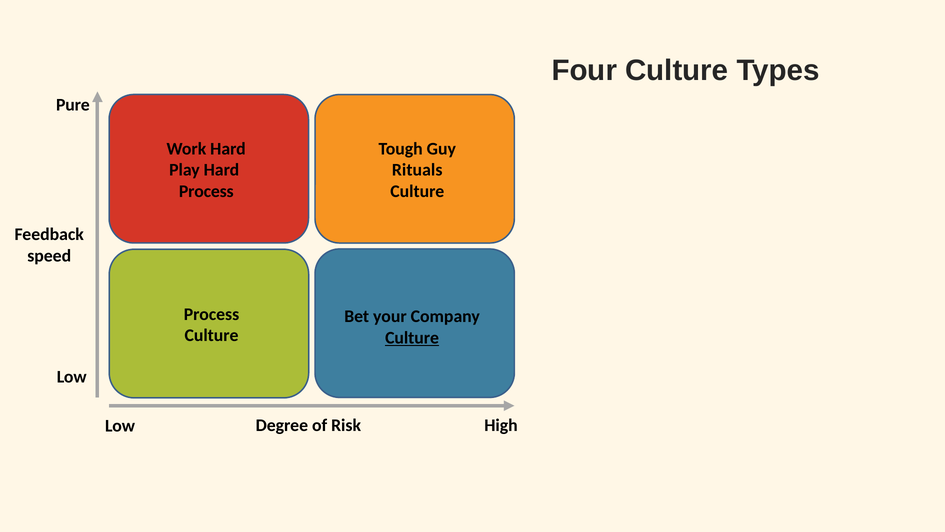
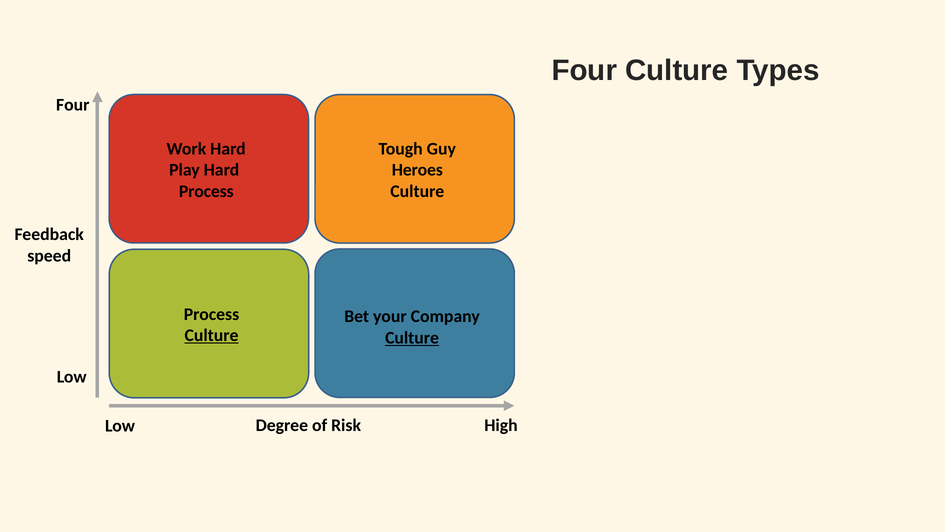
Pure: Pure -> Four (73, 105)
Rituals: Rituals -> Heroes (417, 170)
Culture underline: none -> present (212, 335)
